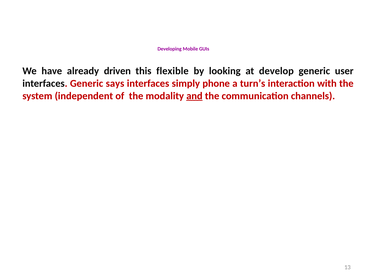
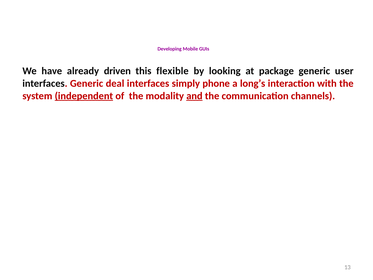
develop: develop -> package (276, 71)
says: says -> deal (115, 83)
turn’s: turn’s -> long’s (253, 83)
independent underline: none -> present (84, 96)
